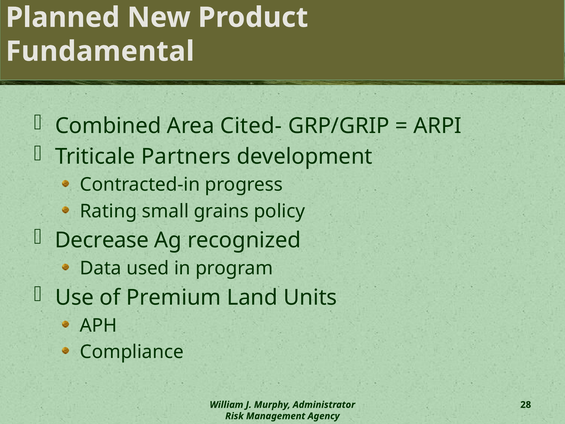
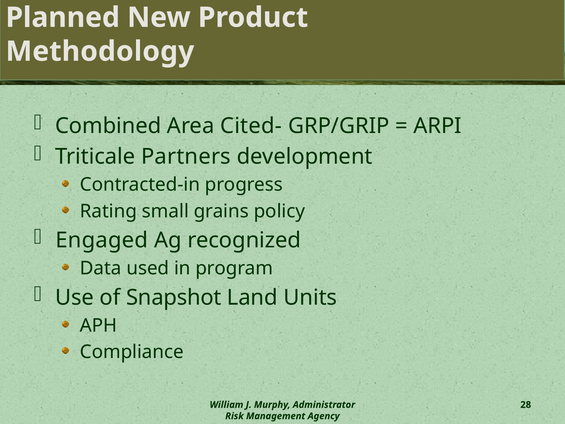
Fundamental: Fundamental -> Methodology (100, 51)
Decrease: Decrease -> Engaged (102, 240)
Premium: Premium -> Snapshot (174, 297)
